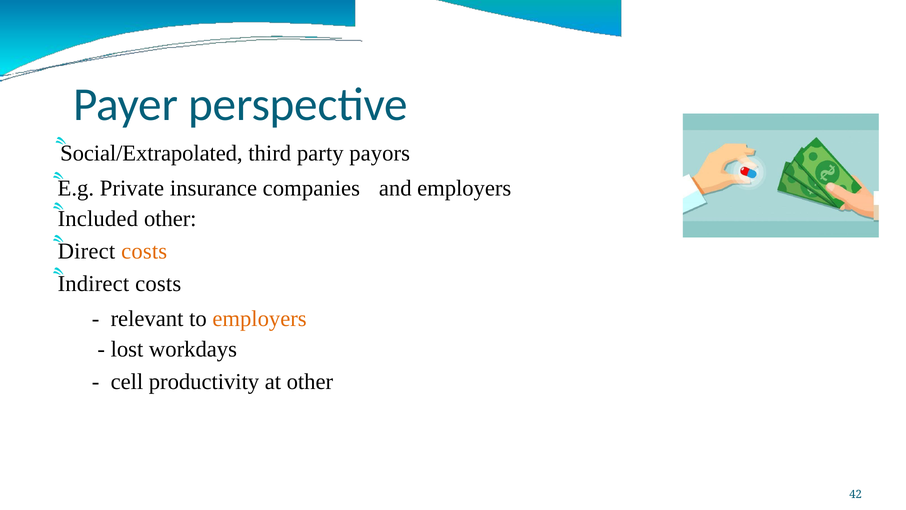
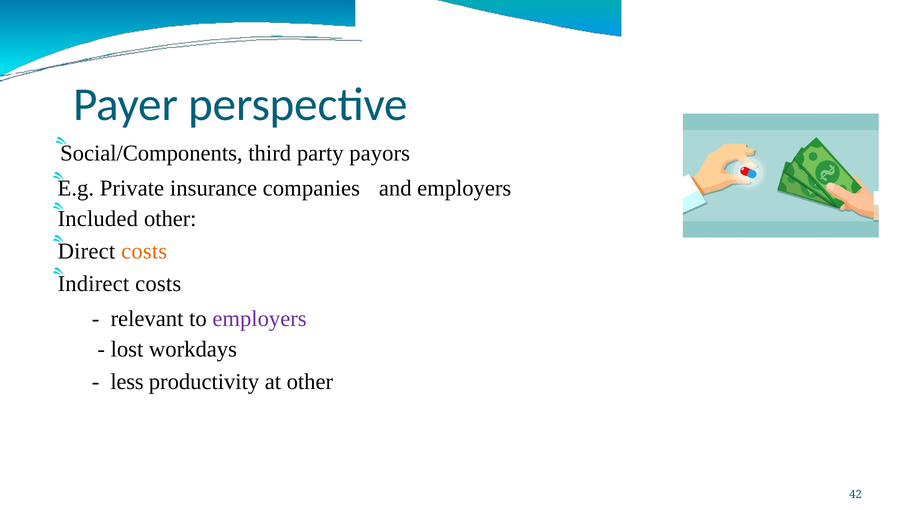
Social/Extrapolated: Social/Extrapolated -> Social/Components (151, 153)
employers colour: orange -> purple (260, 319)
cell: cell -> less (127, 381)
